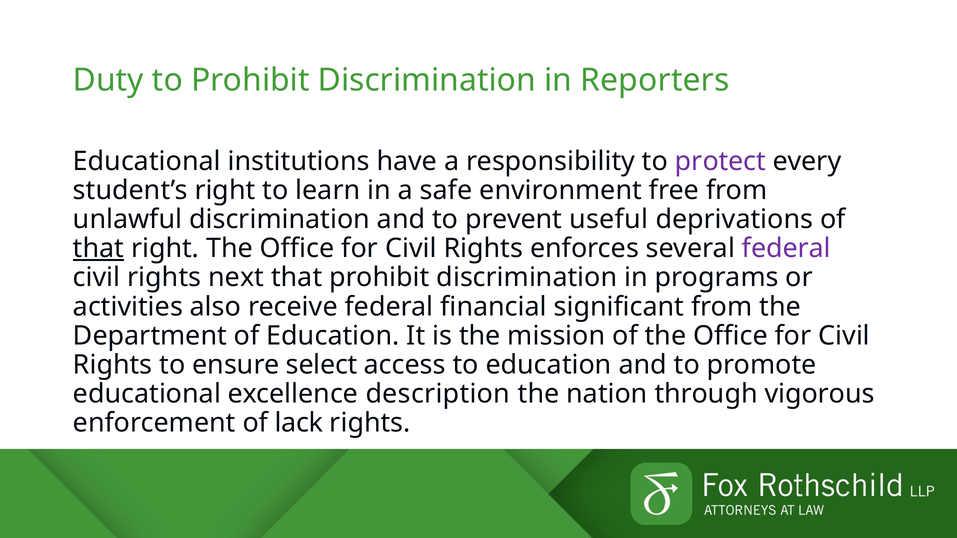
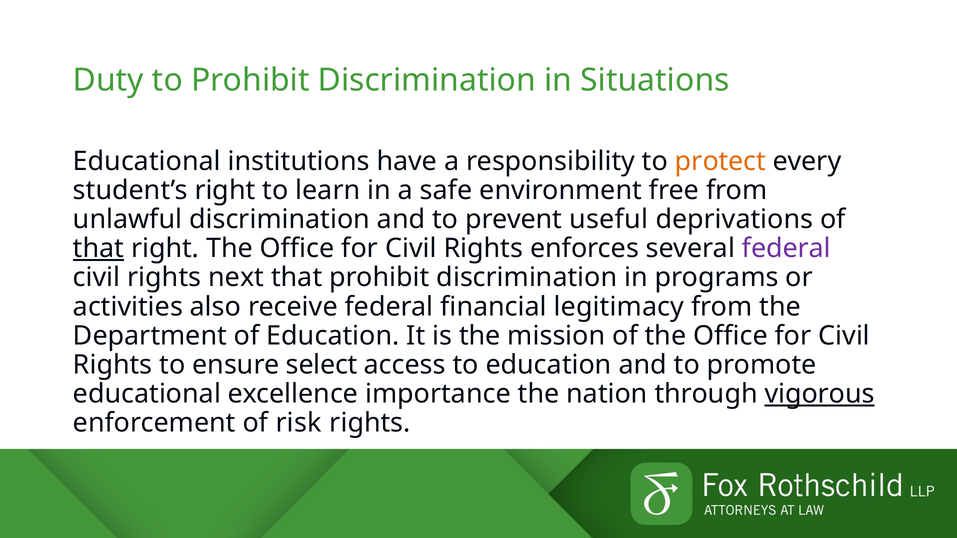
Reporters: Reporters -> Situations (655, 80)
protect colour: purple -> orange (721, 161)
significant: significant -> legitimacy (619, 307)
description: description -> importance (438, 394)
vigorous underline: none -> present (820, 394)
lack: lack -> risk (299, 423)
